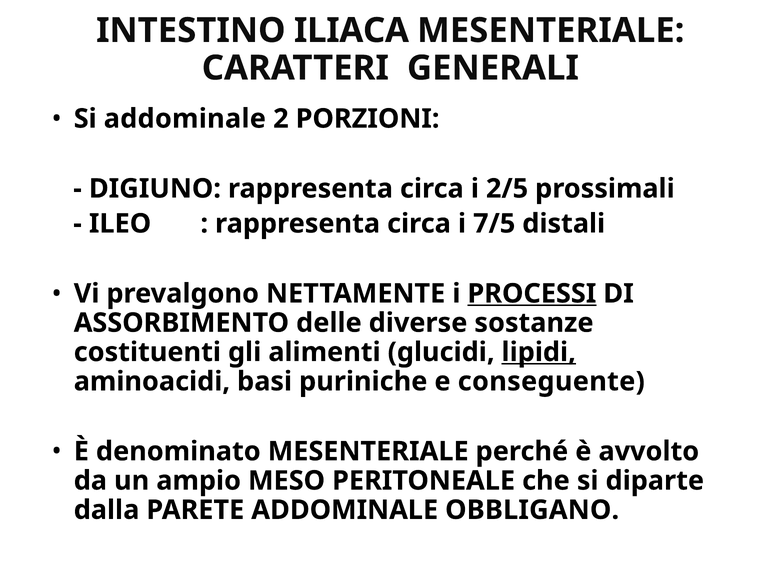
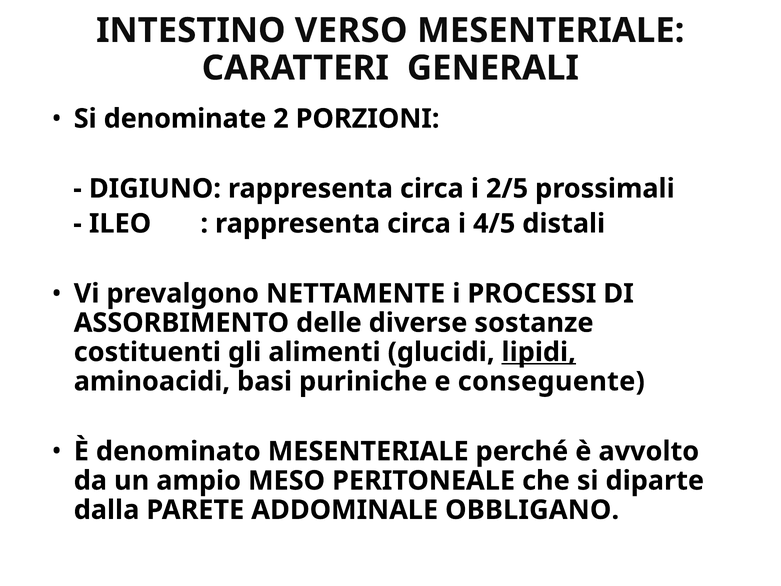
ILIACA: ILIACA -> VERSO (351, 31)
Si addominale: addominale -> denominate (185, 119)
7/5: 7/5 -> 4/5 (494, 224)
PROCESSI underline: present -> none (532, 293)
